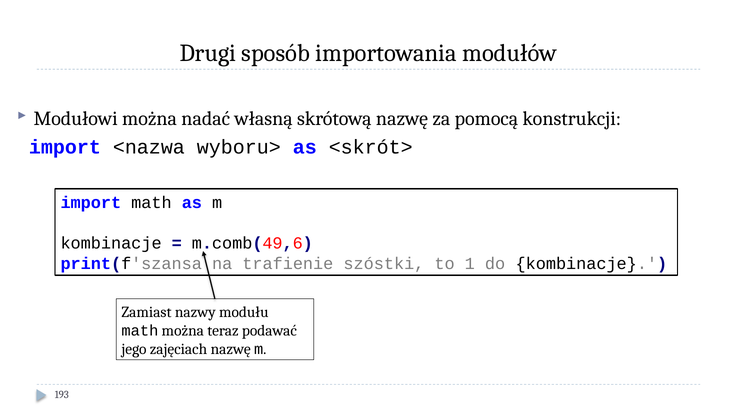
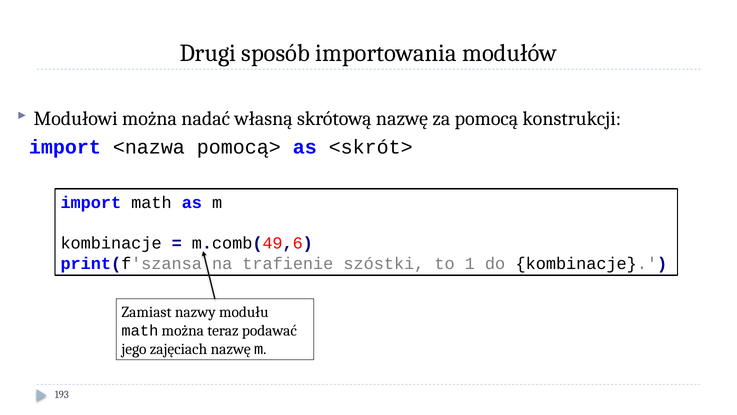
wyboru>: wyboru> -> pomocą> (239, 147)
